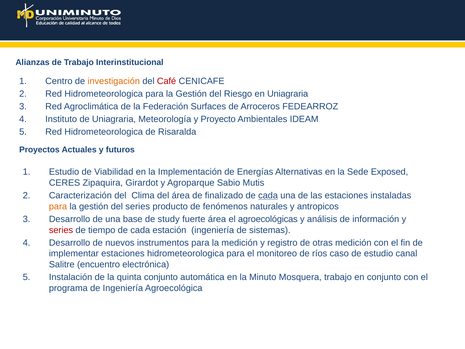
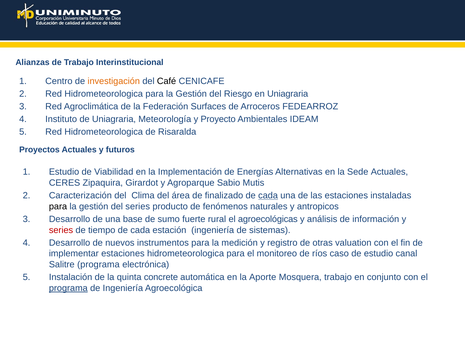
Café colour: red -> black (167, 81)
Sede Exposed: Exposed -> Actuales (389, 172)
para colour: orange -> black (58, 206)
study: study -> sumo (169, 219)
fuerte área: área -> rural (217, 219)
otras medición: medición -> valuation (353, 243)
Salitre encuentro: encuentro -> programa (98, 264)
quinta conjunto: conjunto -> concrete (161, 277)
Minuto: Minuto -> Aporte (263, 277)
programa underline: none -> present (68, 288)
